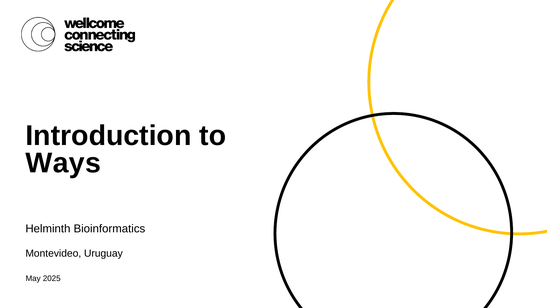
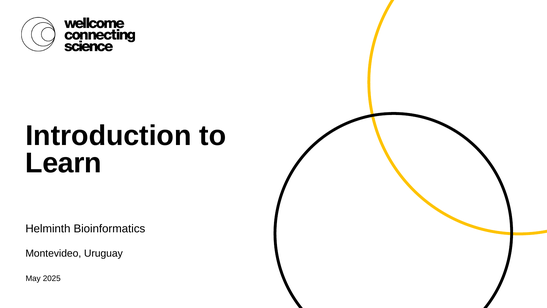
Ways: Ways -> Learn (64, 163)
